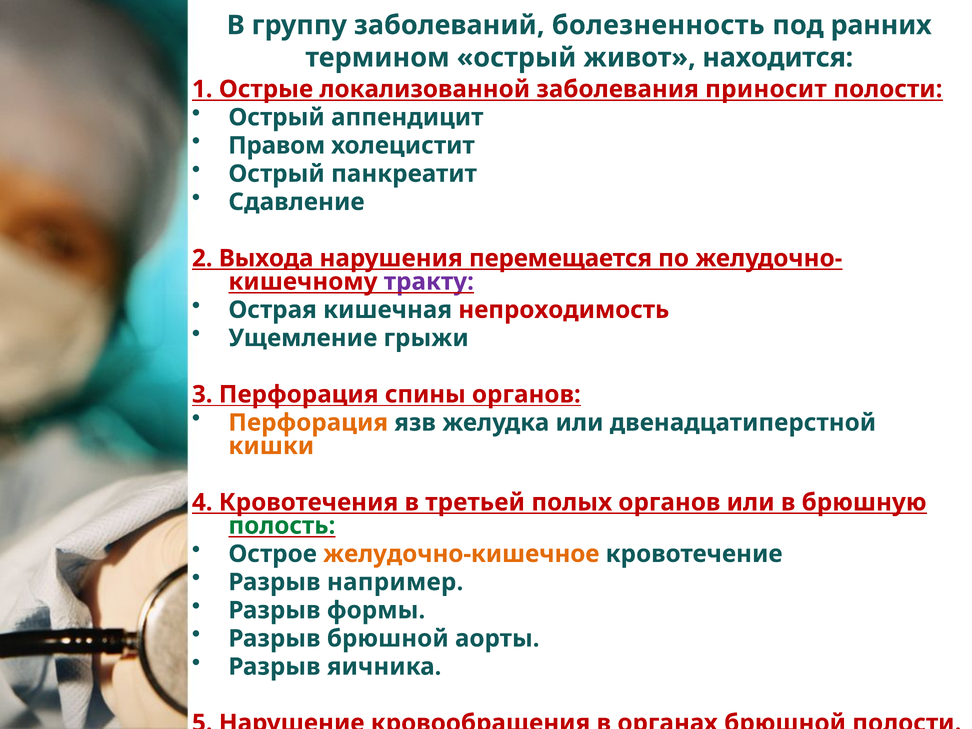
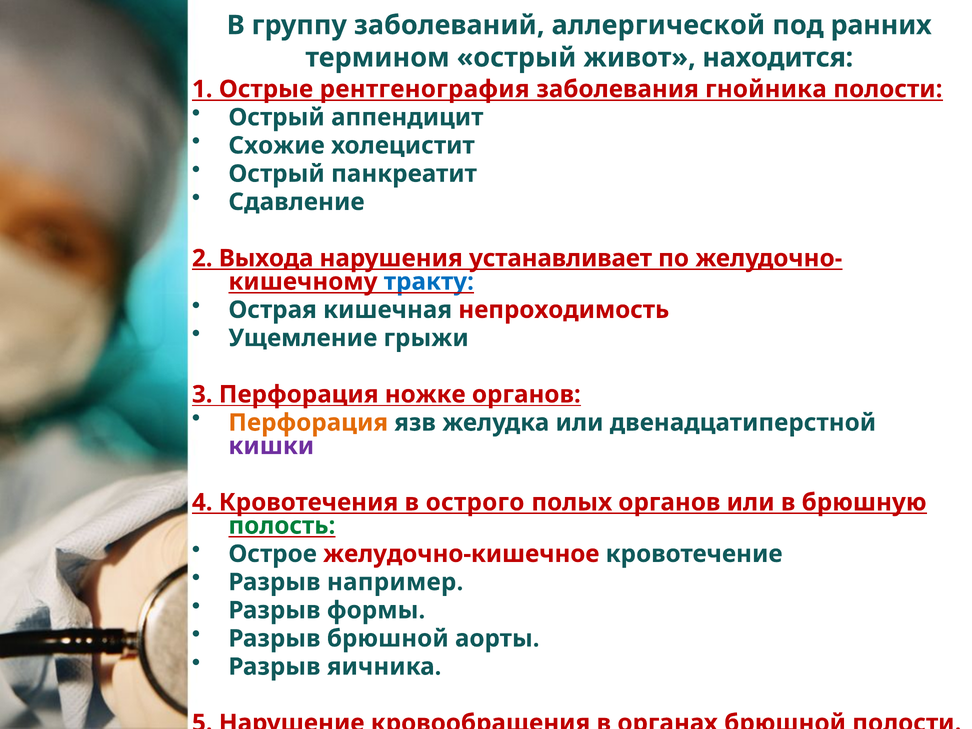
болезненность: болезненность -> аллергической (658, 25)
локализованной: локализованной -> рентгенография (425, 89)
приносит: приносит -> гнойника (766, 89)
Правом: Правом -> Схожие (277, 146)
перемещается: перемещается -> устанавливает (561, 258)
тракту colour: purple -> blue (429, 282)
спины: спины -> ножке (425, 394)
кишки colour: orange -> purple (271, 446)
третьей: третьей -> острого (475, 502)
желудочно-кишечное colour: orange -> red (461, 554)
